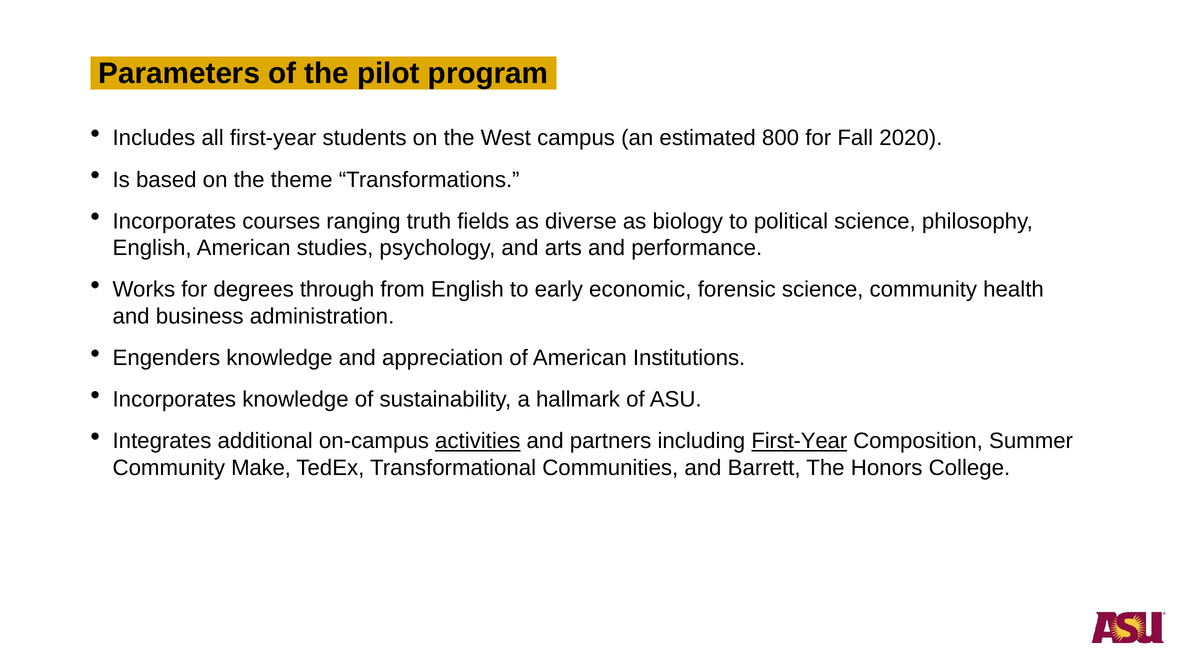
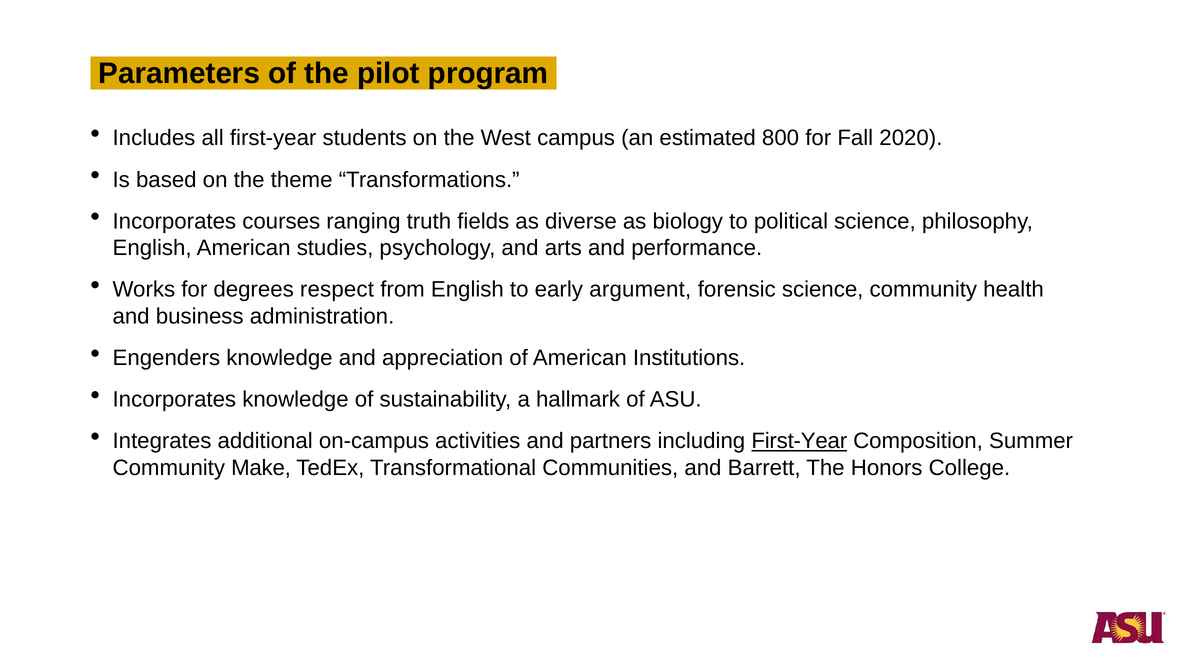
through: through -> respect (337, 289)
economic: economic -> argument (640, 289)
activities underline: present -> none (478, 441)
